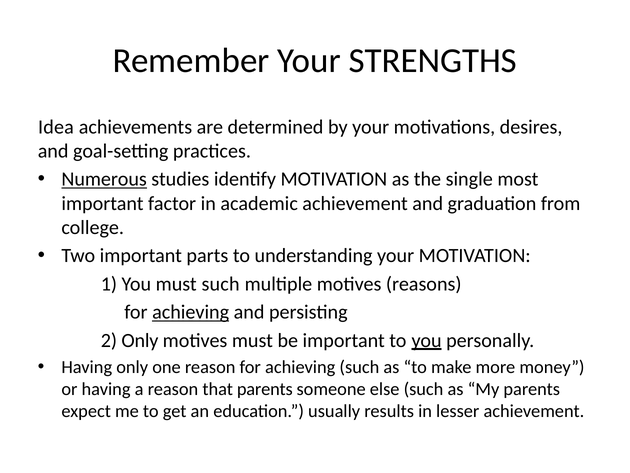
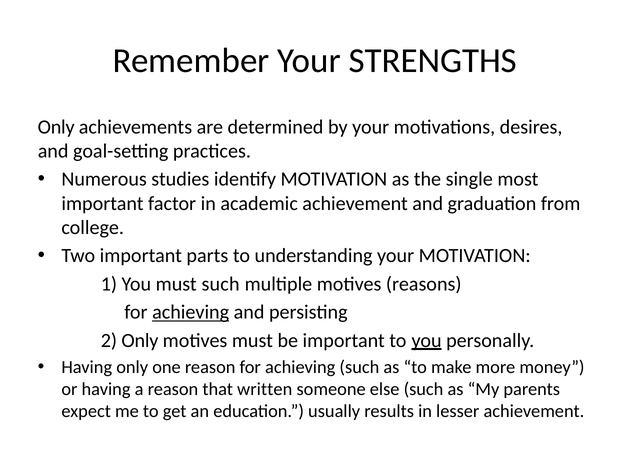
Idea: Idea -> Only (56, 127)
Numerous underline: present -> none (104, 179)
that parents: parents -> written (265, 389)
